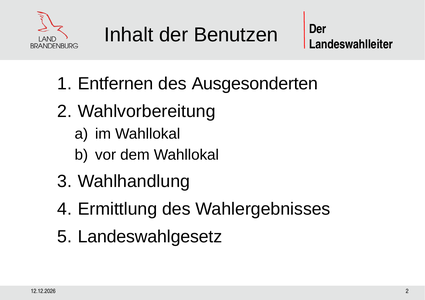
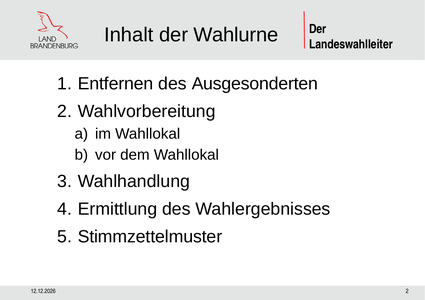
Benutzen: Benutzen -> Wahlurne (236, 35)
Landeswahlgesetz: Landeswahlgesetz -> Stimmzettelmuster (150, 237)
